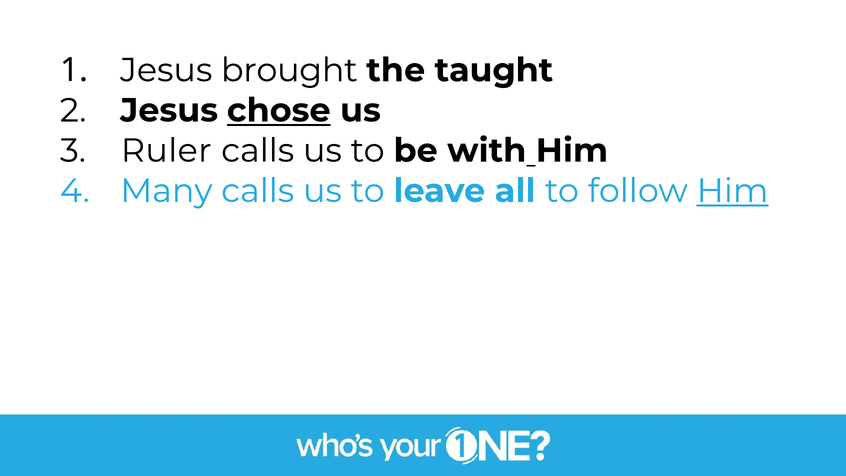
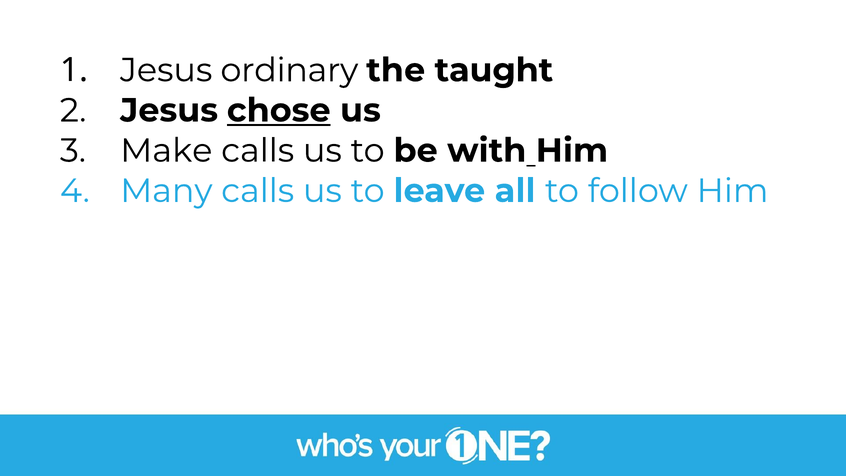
brought: brought -> ordinary (289, 70)
Ruler: Ruler -> Make (166, 151)
Him underline: present -> none (733, 191)
